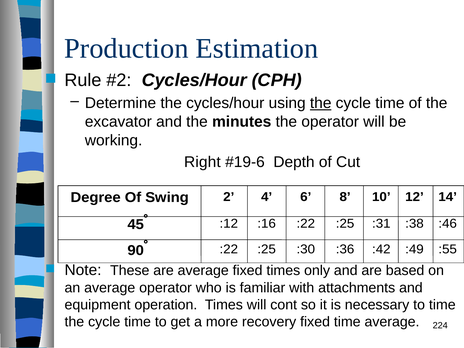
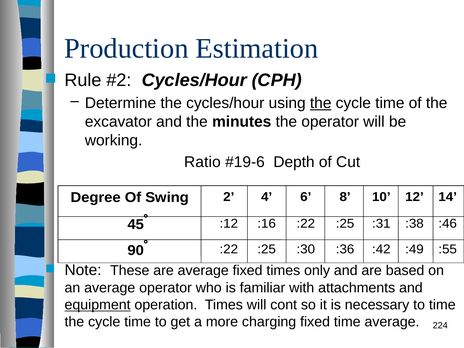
Right: Right -> Ratio (202, 162)
equipment underline: none -> present (98, 305)
recovery: recovery -> charging (269, 322)
